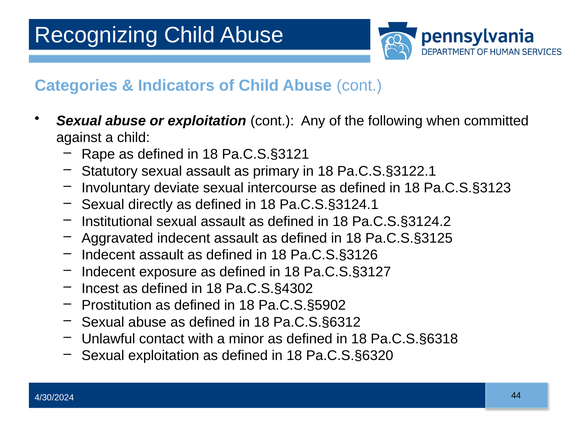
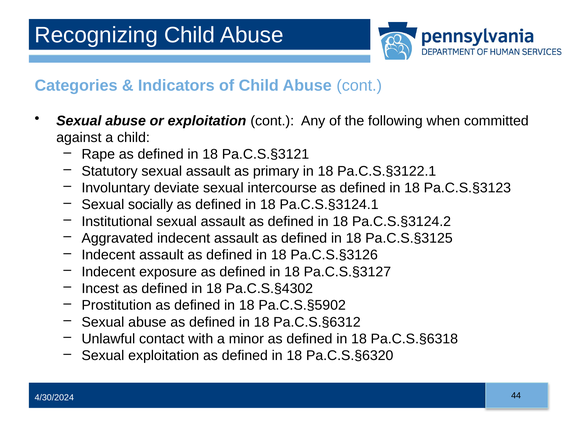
directly: directly -> socially (151, 205)
